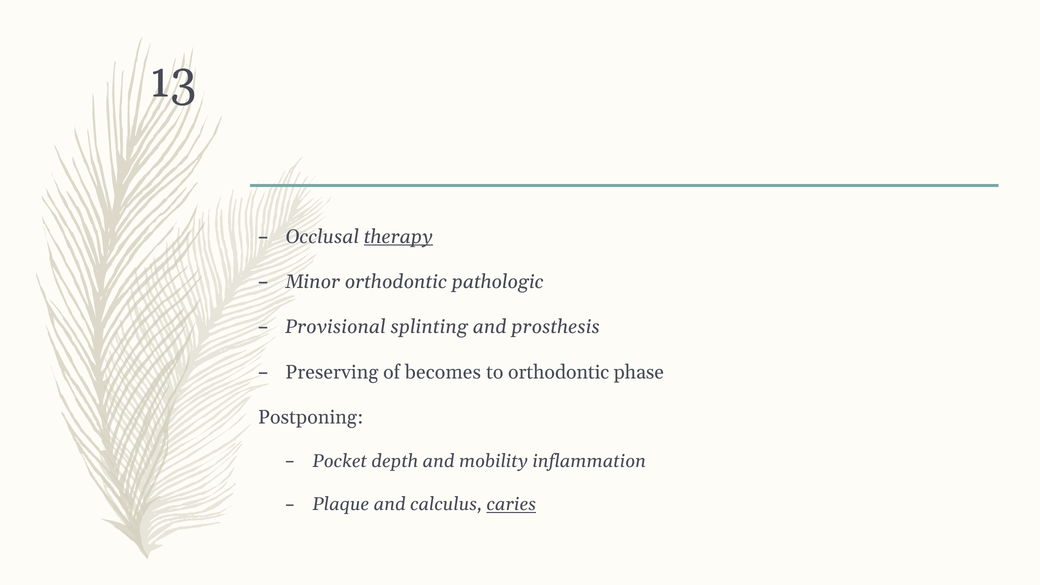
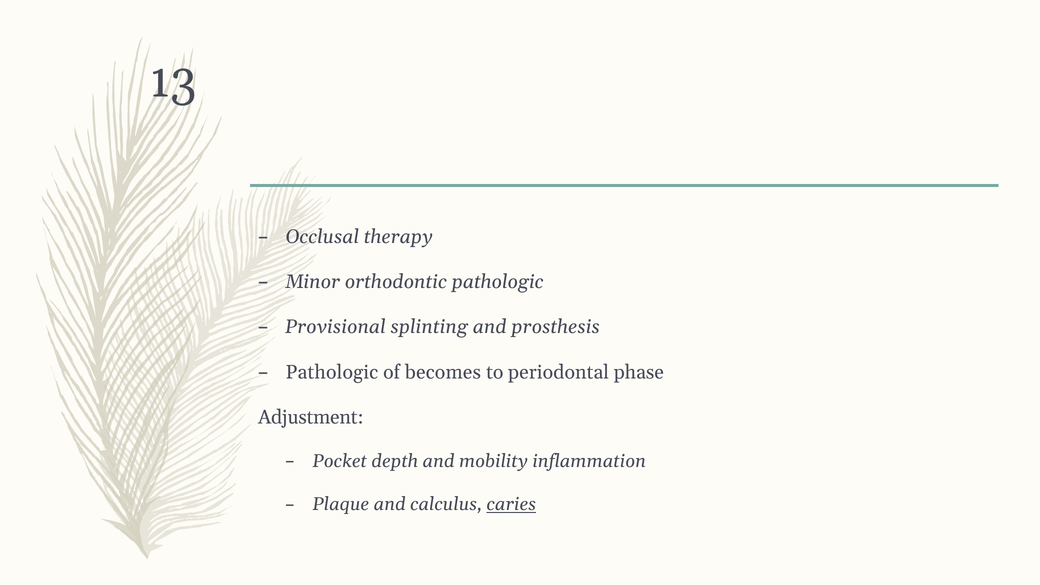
therapy underline: present -> none (398, 237)
Preserving: Preserving -> Pathologic (332, 372)
to orthodontic: orthodontic -> periodontal (559, 372)
Postponing: Postponing -> Adjustment (311, 417)
